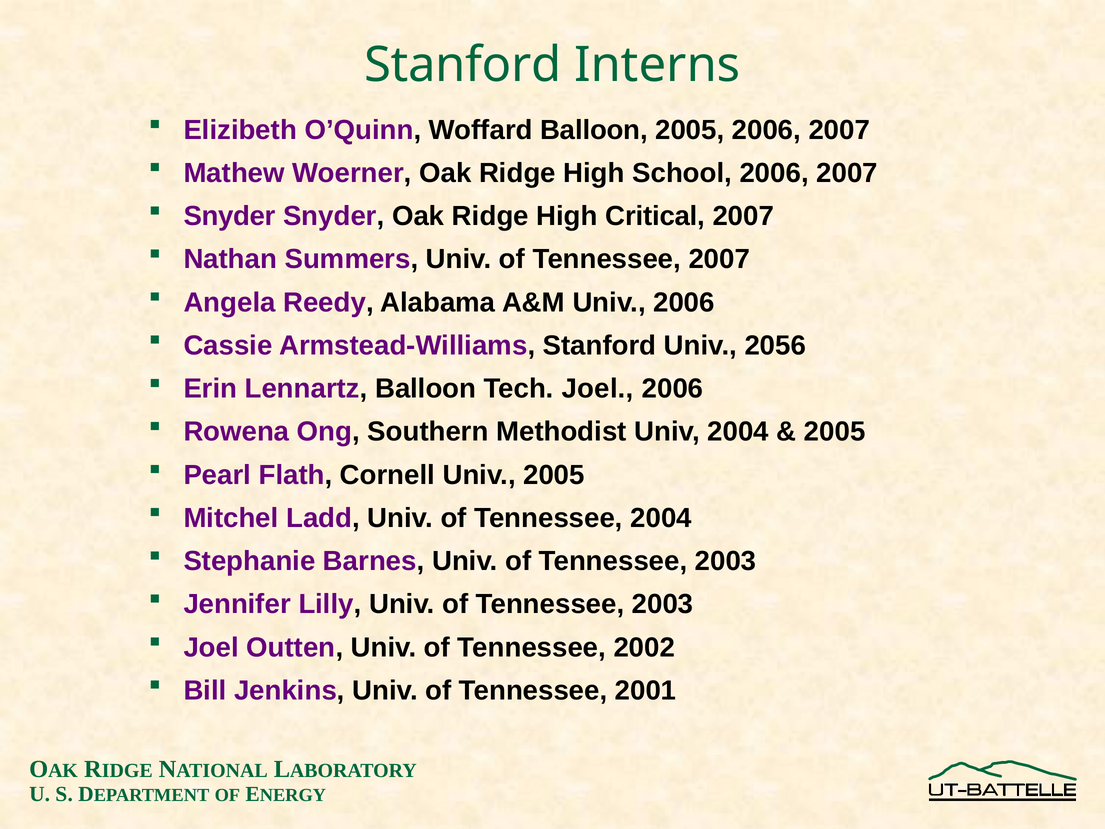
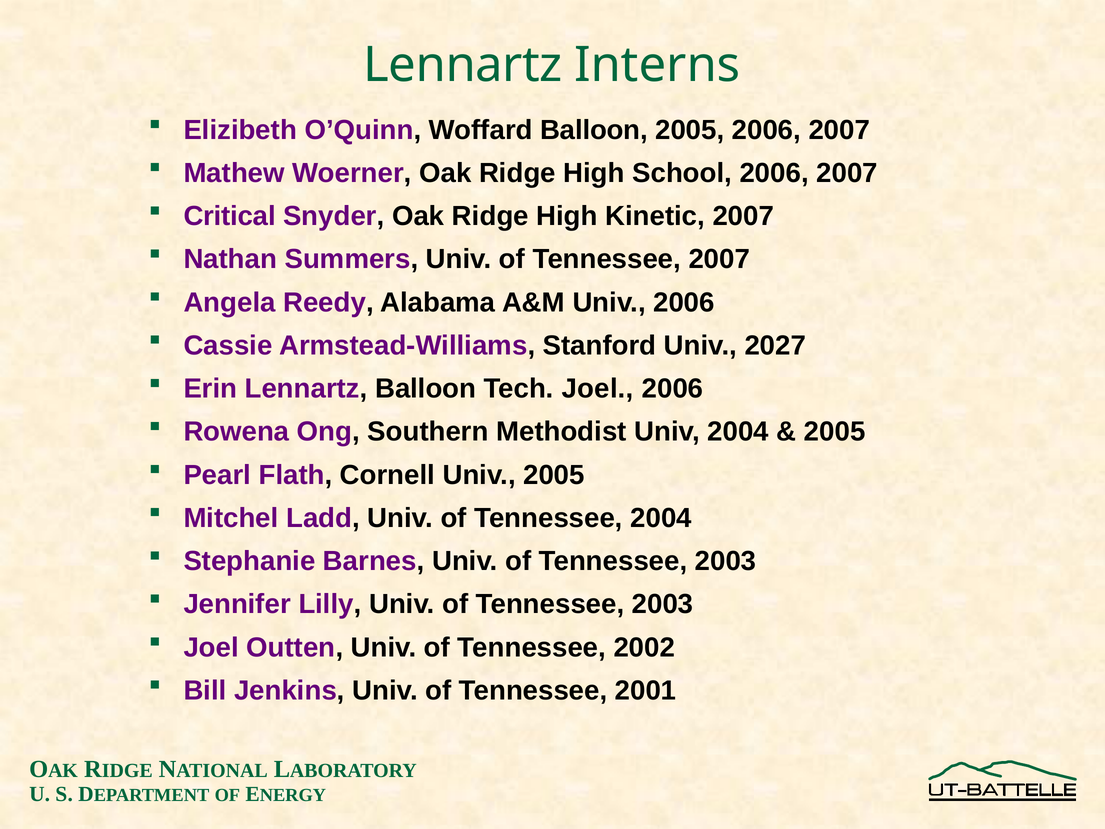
Stanford: Stanford -> Lennartz (463, 65)
Snyder: Snyder -> Critical (230, 216)
Critical: Critical -> Kinetic (655, 216)
2056: 2056 -> 2027 (775, 345)
